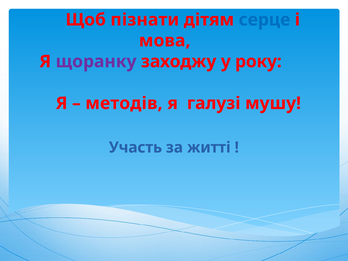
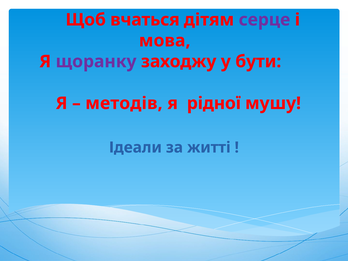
пізнати: пізнати -> вчаться (145, 20)
серце colour: blue -> purple (264, 20)
року: року -> бути (258, 62)
галузі: галузі -> рідної (214, 103)
Участь: Участь -> Ідеали (135, 147)
